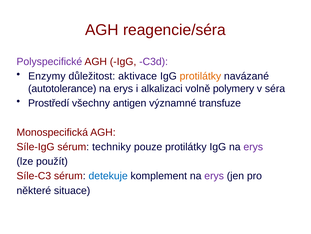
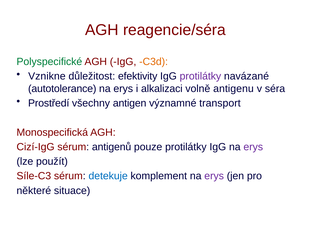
Polyspecifické colour: purple -> green (49, 61)
C3d colour: purple -> orange (154, 61)
Enzymy: Enzymy -> Vznikne (47, 76)
aktivace: aktivace -> efektivity (138, 76)
protilátky colour: orange -> purple (200, 76)
polymery: polymery -> antigenu (233, 88)
transfuze: transfuze -> transport (220, 103)
Síle-IgG: Síle-IgG -> Cizí-IgG (36, 146)
techniky: techniky -> antigenů (112, 146)
